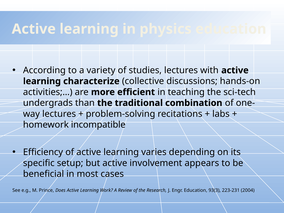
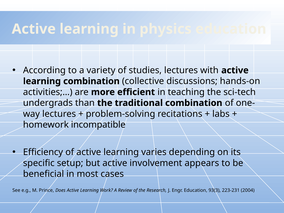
learning characterize: characterize -> combination (91, 81)
